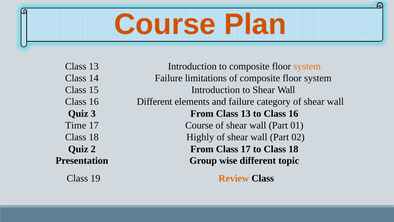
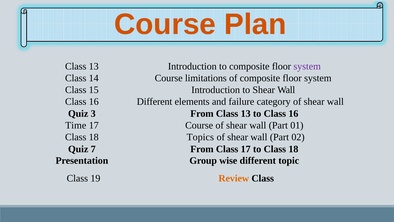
system colour: orange -> purple (307, 66)
14 Failure: Failure -> Course (169, 78)
Highly: Highly -> Topics (200, 137)
2: 2 -> 7 (93, 149)
